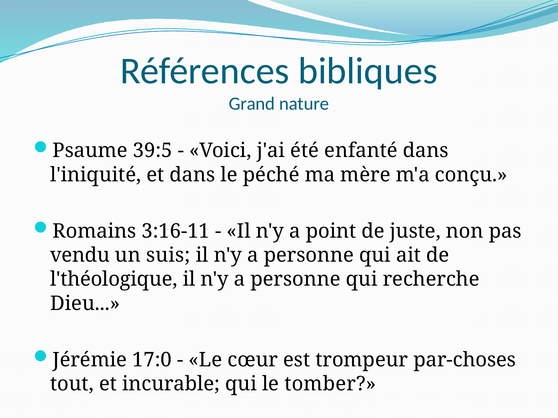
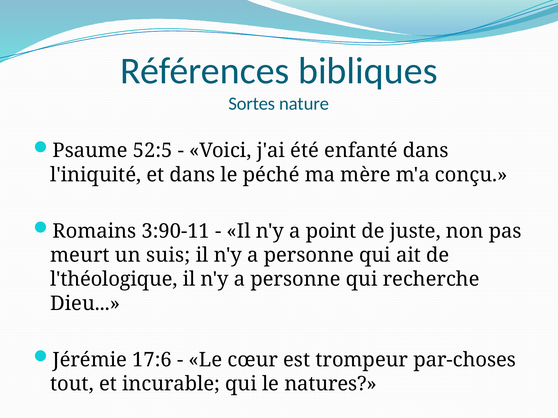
Grand: Grand -> Sortes (252, 104)
39:5: 39:5 -> 52:5 (153, 151)
3:16-11: 3:16-11 -> 3:90-11 (176, 231)
vendu: vendu -> meurt (80, 256)
17:0: 17:0 -> 17:6 (152, 360)
tomber: tomber -> natures (331, 384)
